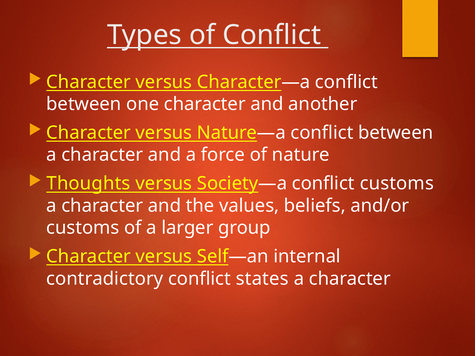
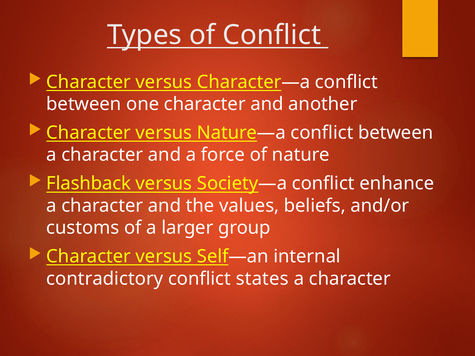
Thoughts: Thoughts -> Flashback (89, 184)
conflict customs: customs -> enhance (397, 184)
